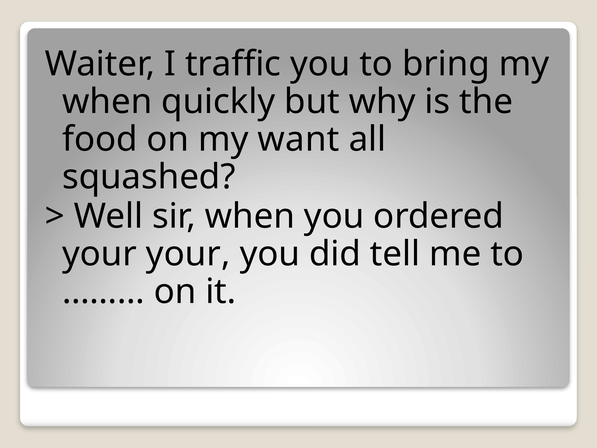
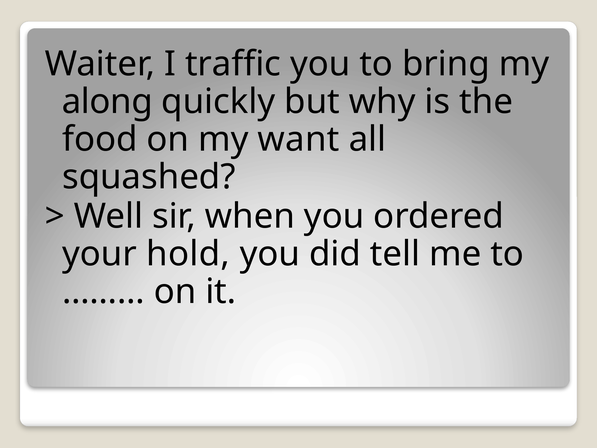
when: when -> along (107, 102)
your your: your -> hold (188, 254)
